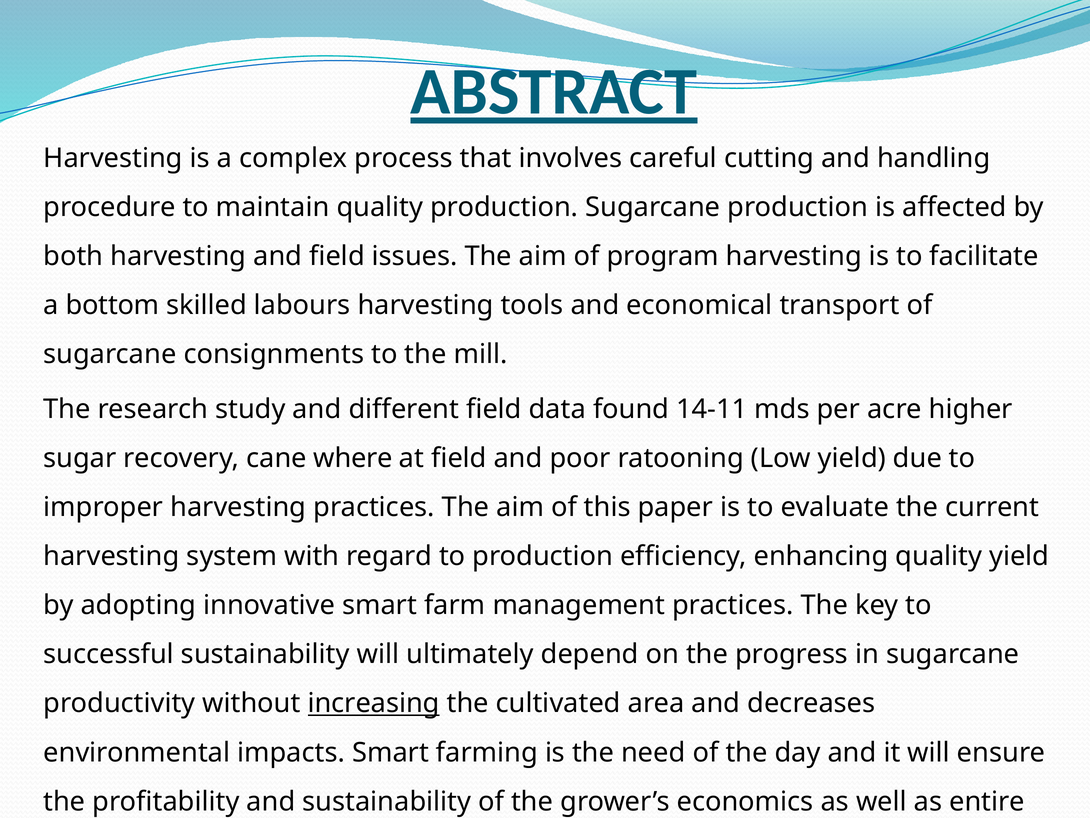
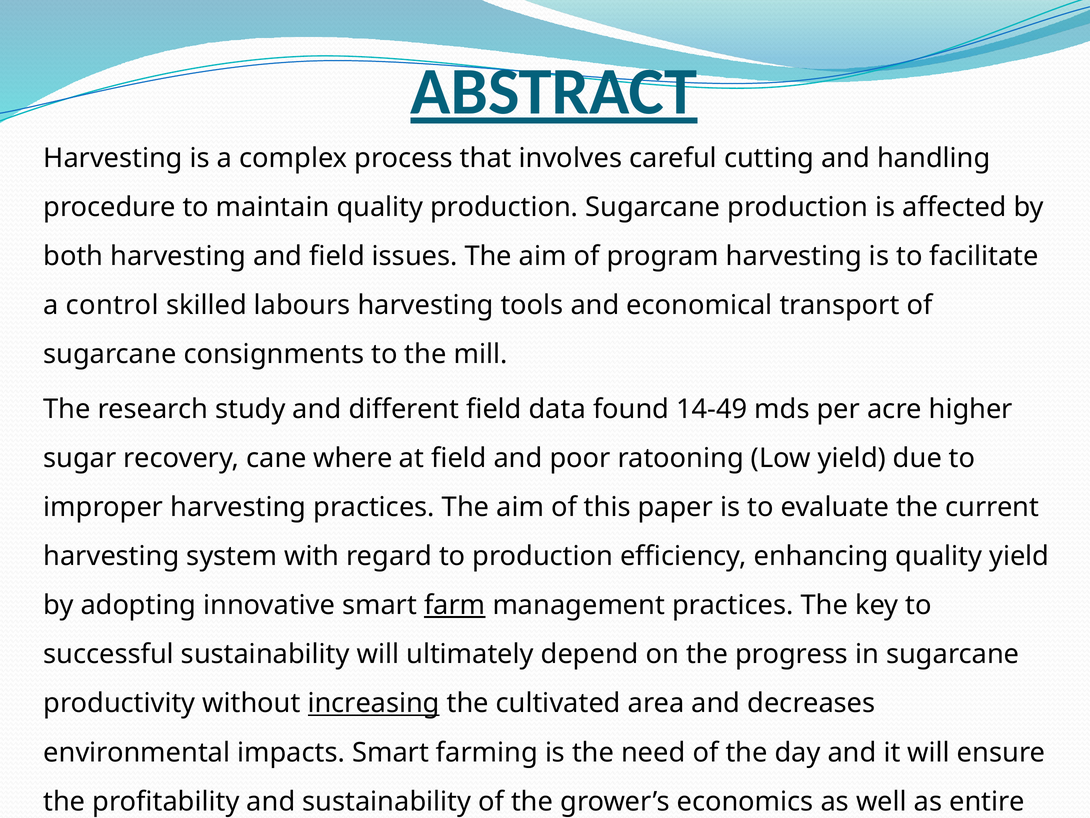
bottom: bottom -> control (112, 305)
14-11: 14-11 -> 14-49 (712, 409)
farm underline: none -> present (455, 605)
